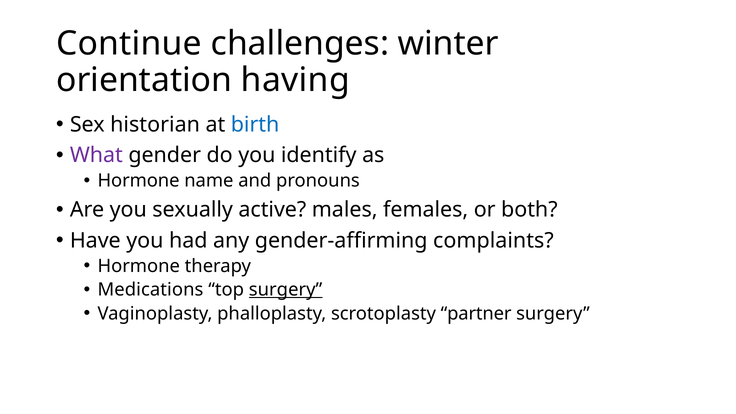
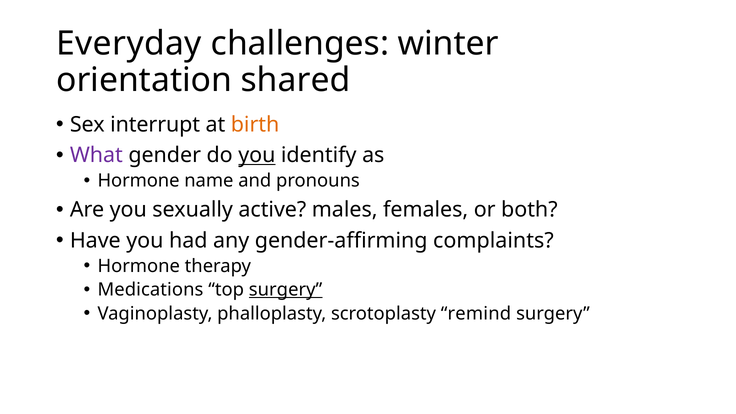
Continue: Continue -> Everyday (129, 44)
having: having -> shared (296, 80)
historian: historian -> interrupt (155, 124)
birth colour: blue -> orange (255, 124)
you underline: none -> present (257, 155)
partner: partner -> remind (476, 313)
